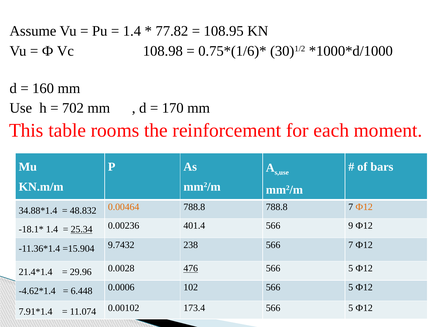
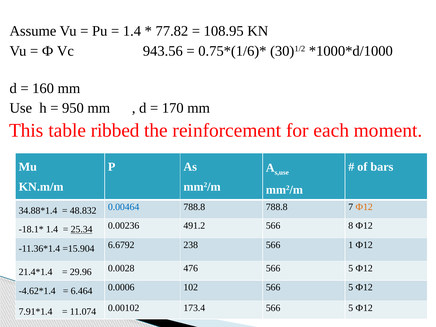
108.98: 108.98 -> 943.56 (163, 51)
702: 702 -> 950 (73, 108)
rooms: rooms -> ribbed (115, 131)
0.00464 colour: orange -> blue (124, 207)
401.4: 401.4 -> 491.2 (194, 226)
9: 9 -> 8 (351, 226)
9.7432: 9.7432 -> 6.6792 (121, 245)
566 7: 7 -> 1 (351, 245)
476 underline: present -> none (191, 268)
6.448: 6.448 -> 6.464 (82, 291)
